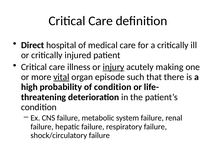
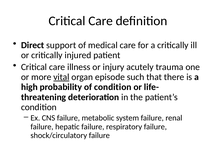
hospital: hospital -> support (61, 45)
injury underline: present -> none (114, 67)
making: making -> trauma (170, 67)
